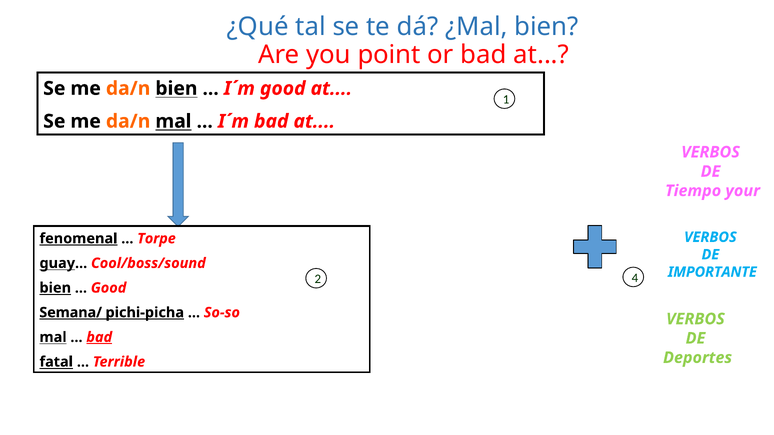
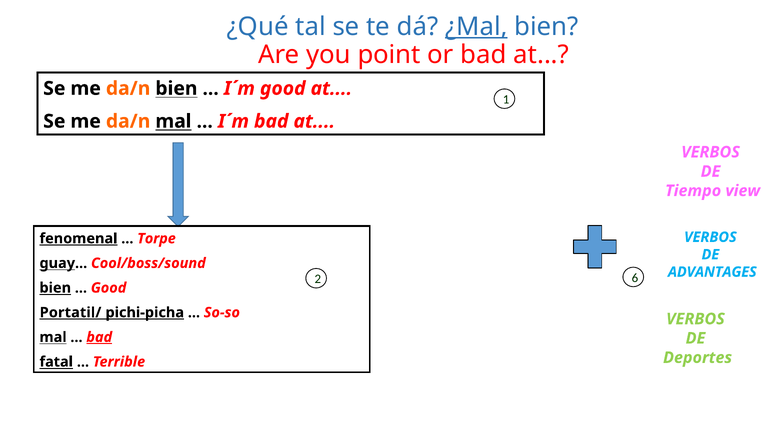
¿Mal underline: none -> present (476, 27)
your: your -> view (743, 191)
IMPORTANTE: IMPORTANTE -> ADVANTAGES (712, 272)
4: 4 -> 6 (635, 278)
Semana/: Semana/ -> Portatil/ (71, 313)
